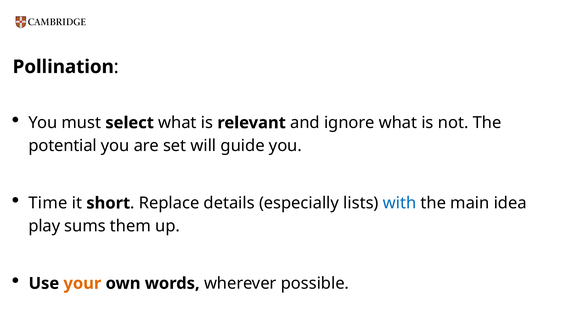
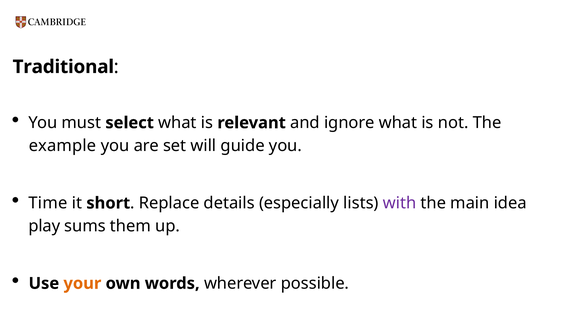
Pollination: Pollination -> Traditional (63, 67)
potential: potential -> example (62, 146)
with colour: blue -> purple (400, 203)
